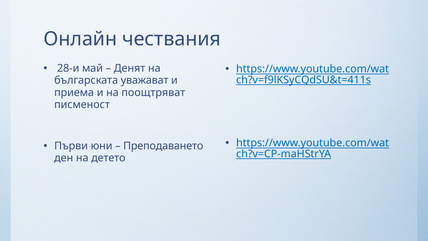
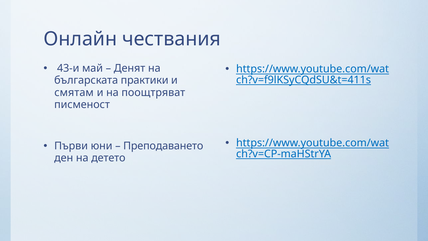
28-и: 28-и -> 43-и (68, 68)
уважават: уважават -> практики (145, 80)
приема: приема -> смятам (74, 93)
